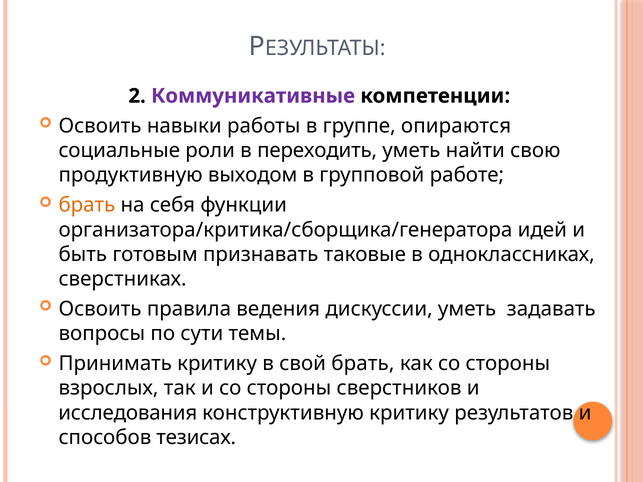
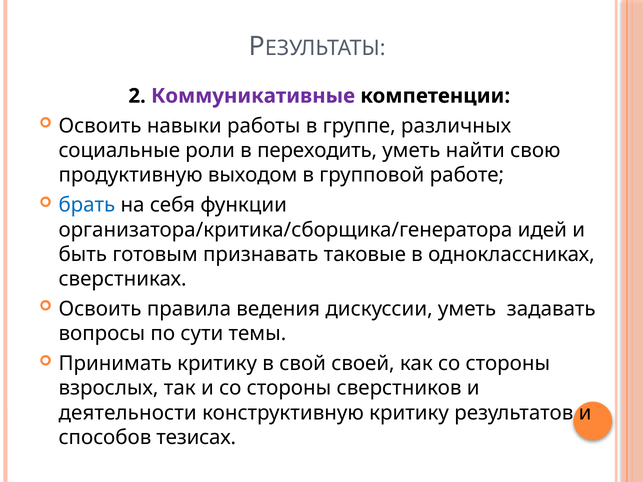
опираются: опираются -> различных (456, 126)
брать colour: orange -> blue (87, 205)
свой брать: брать -> своей (363, 364)
исследования: исследования -> деятельности (128, 413)
